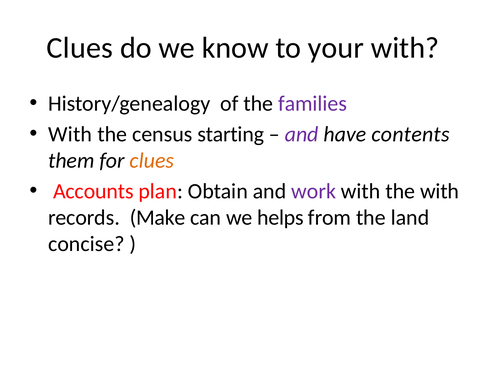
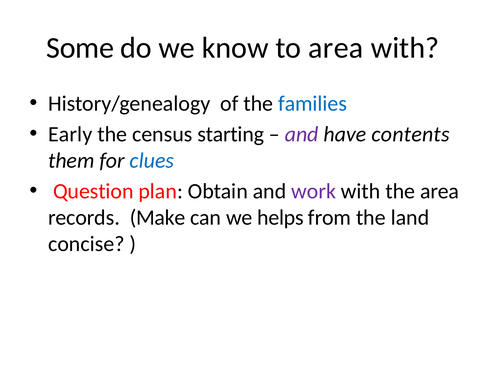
Clues: Clues -> Some (80, 48)
to your: your -> area (336, 48)
families colour: purple -> blue (313, 103)
With: With -> Early (70, 134)
clues colour: orange -> blue (152, 160)
Accounts: Accounts -> Question (93, 191)
the with: with -> area (440, 191)
